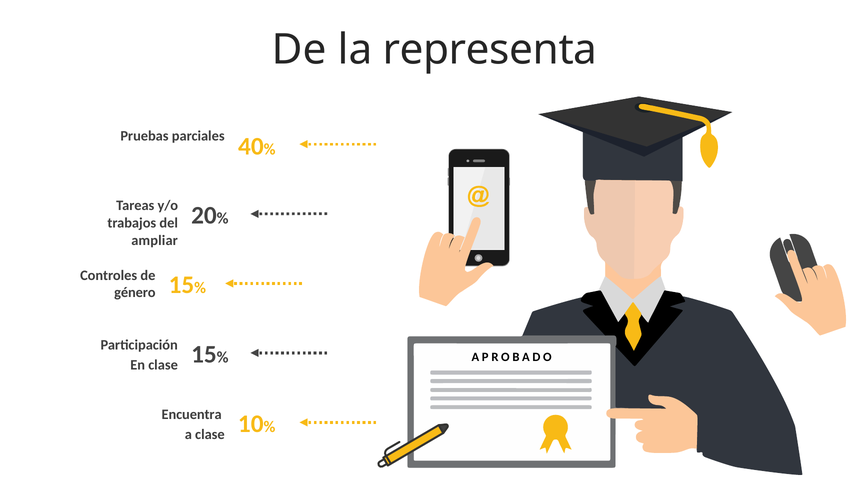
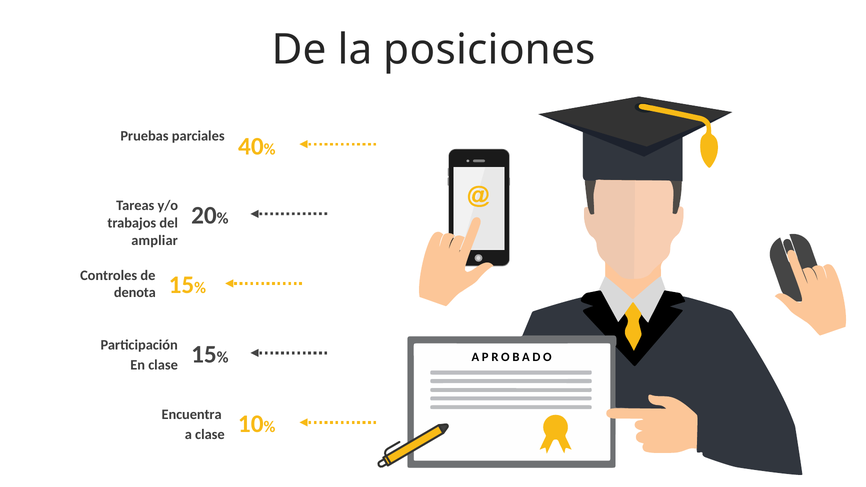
representa: representa -> posiciones (490, 50)
género: género -> denota (135, 293)
